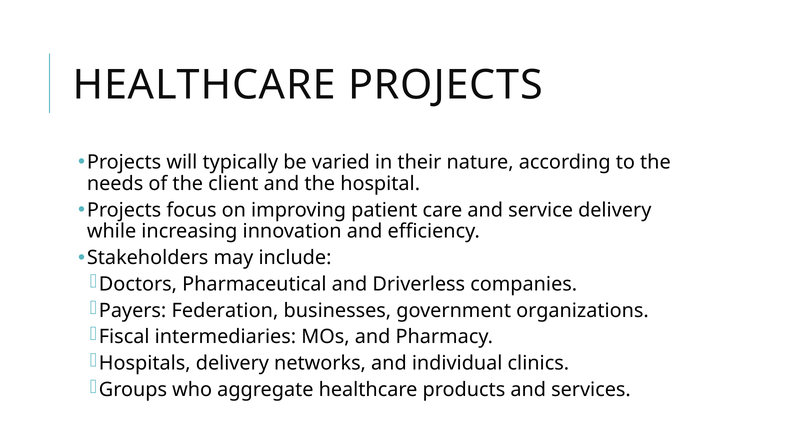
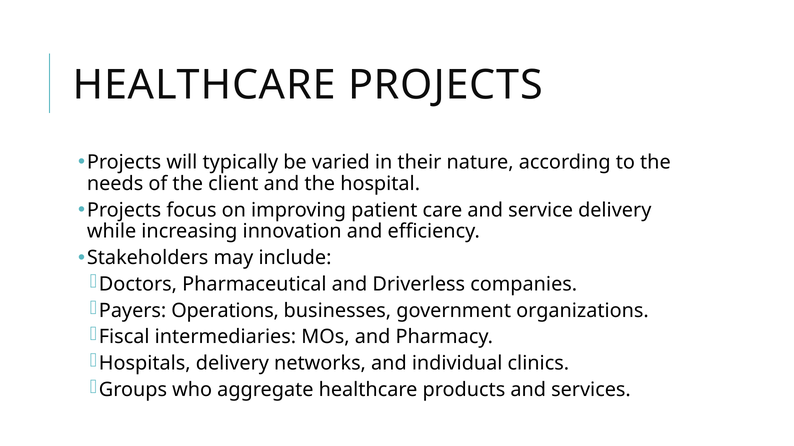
Federation: Federation -> Operations (225, 311)
